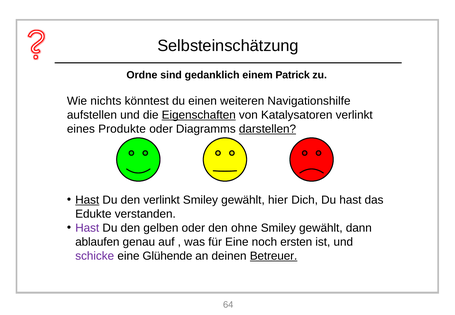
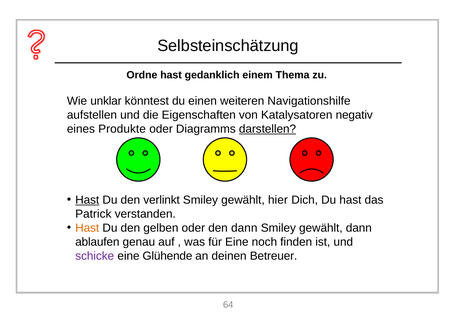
sind: sind -> hast (171, 75)
Patrick: Patrick -> Thema (293, 75)
nichts: nichts -> unklar (106, 101)
Eigenschaften underline: present -> none (199, 115)
Katalysatoren verlinkt: verlinkt -> negativ (354, 115)
Edukte: Edukte -> Patrick (93, 214)
Hast colour: purple -> orange (87, 228)
den ohne: ohne -> dann (244, 228)
ersten: ersten -> finden (296, 242)
Betreuer underline: present -> none (274, 256)
